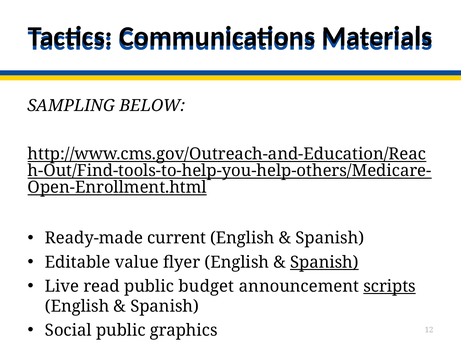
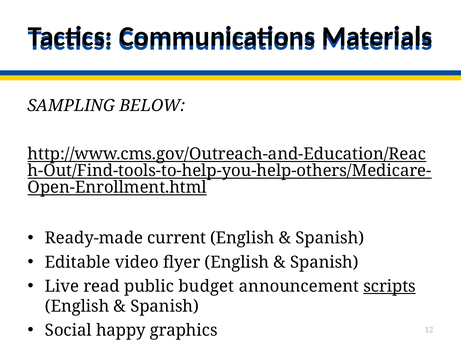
value: value -> video (137, 262)
Spanish underline: present -> none (324, 262)
Social public: public -> happy (121, 330)
